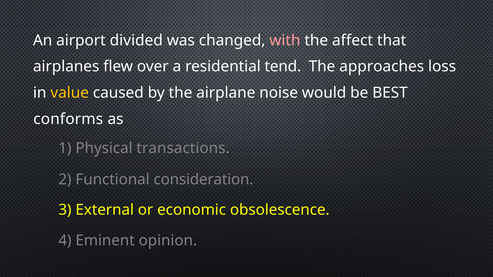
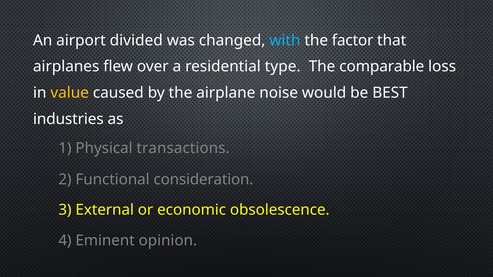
with colour: pink -> light blue (285, 40)
affect: affect -> factor (353, 40)
tend: tend -> type (283, 67)
approaches: approaches -> comparable (382, 67)
conforms: conforms -> industries (68, 119)
